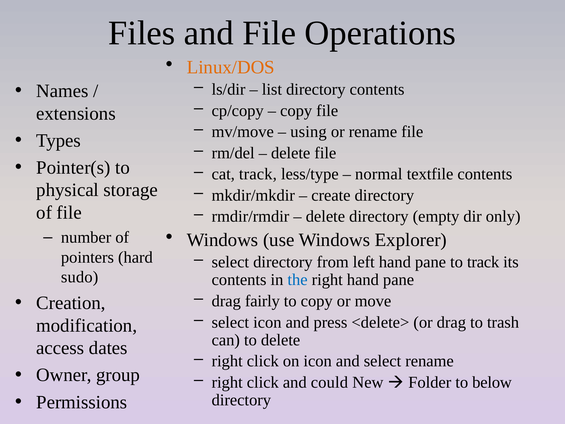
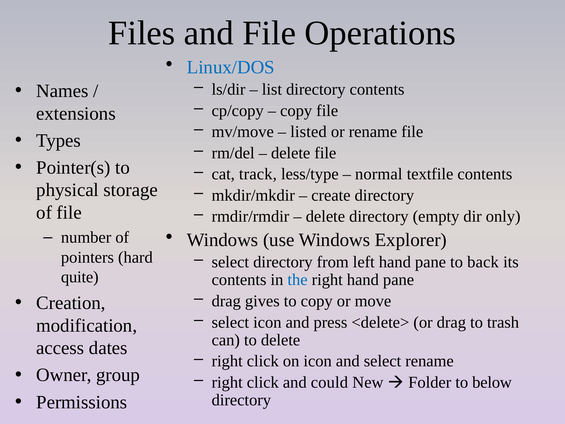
Linux/DOS colour: orange -> blue (231, 67)
using: using -> listed (308, 132)
to track: track -> back (483, 262)
sudo: sudo -> quite (80, 277)
fairly: fairly -> gives (262, 301)
